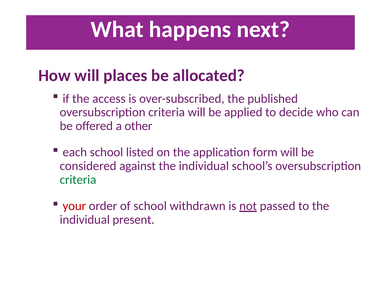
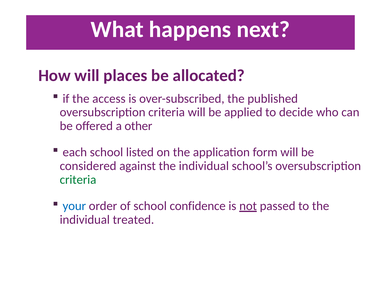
your colour: red -> blue (74, 207)
withdrawn: withdrawn -> confidence (198, 207)
present: present -> treated (133, 220)
